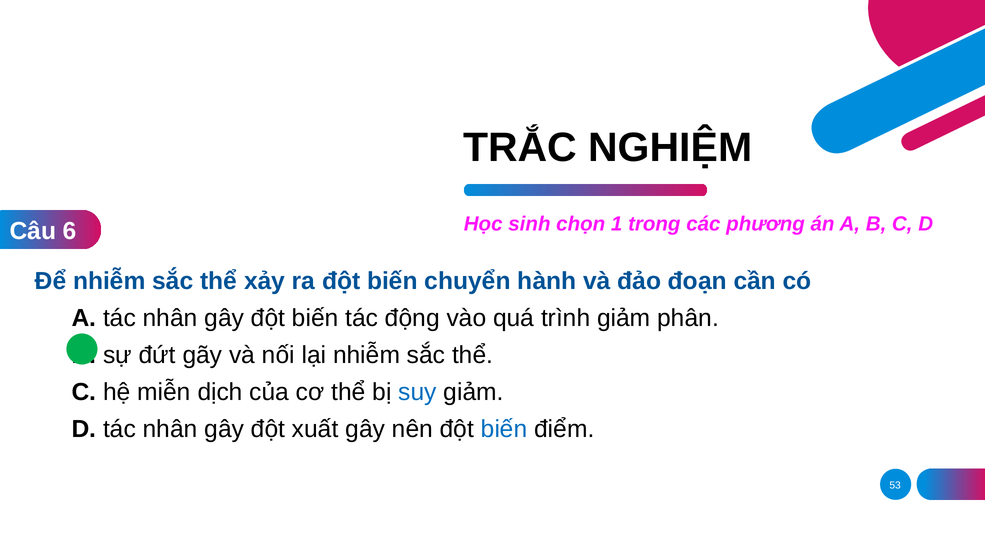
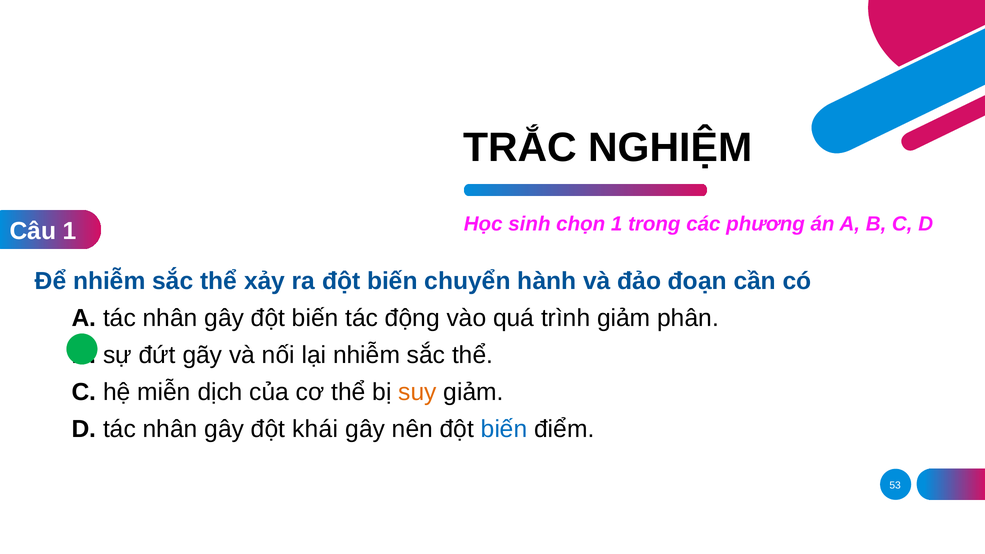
Câu 6: 6 -> 1 (70, 231)
suy colour: blue -> orange (418, 392)
xuất: xuất -> khái (315, 429)
